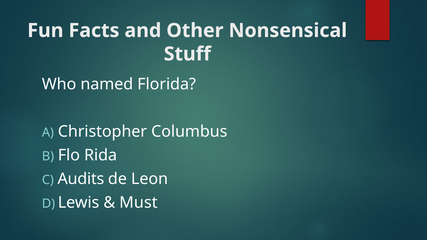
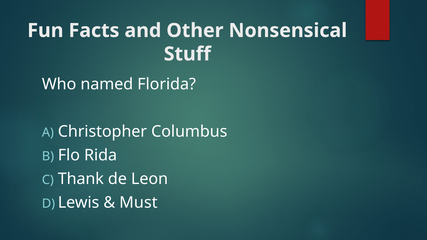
Audits: Audits -> Thank (81, 179)
